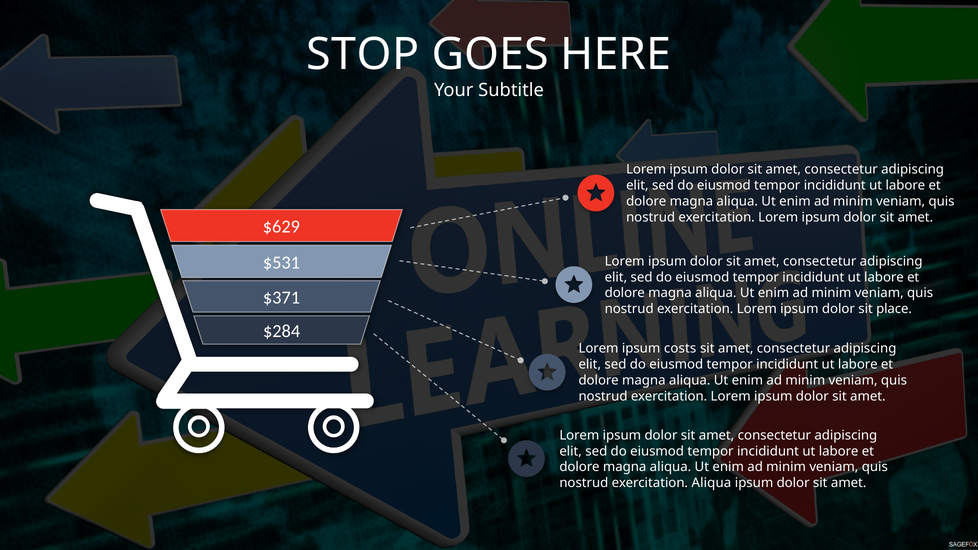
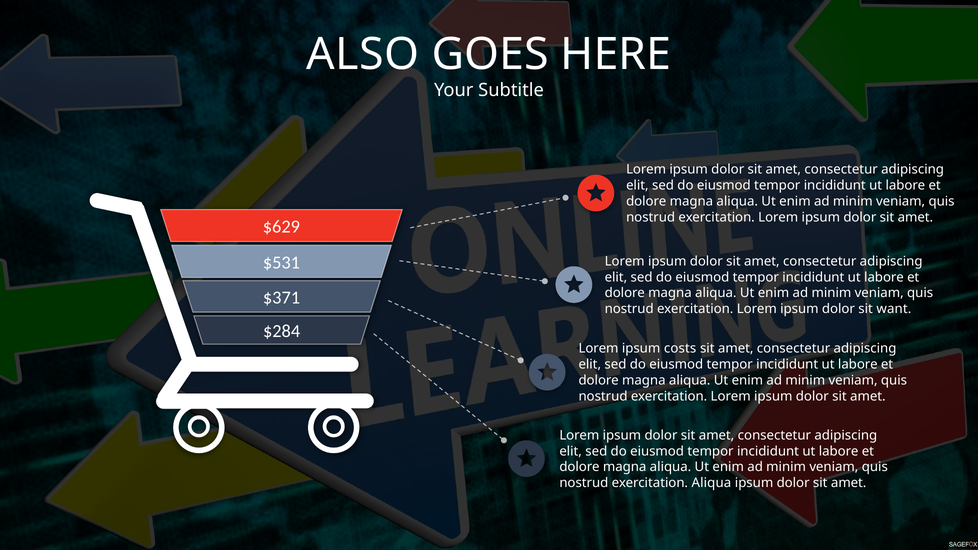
STOP: STOP -> ALSO (363, 54)
place: place -> want (894, 309)
